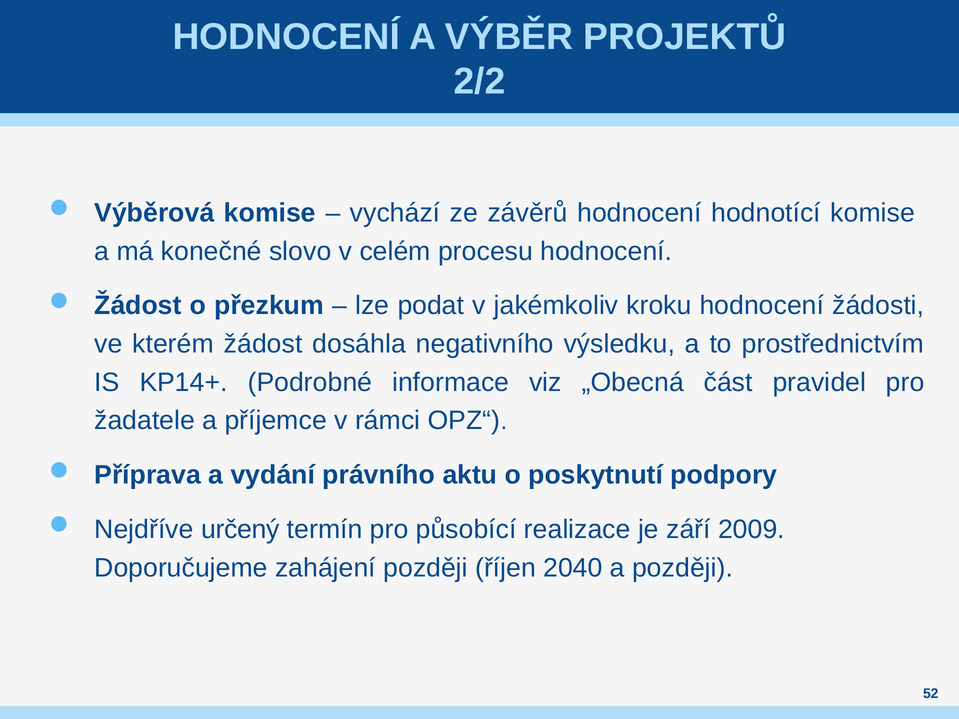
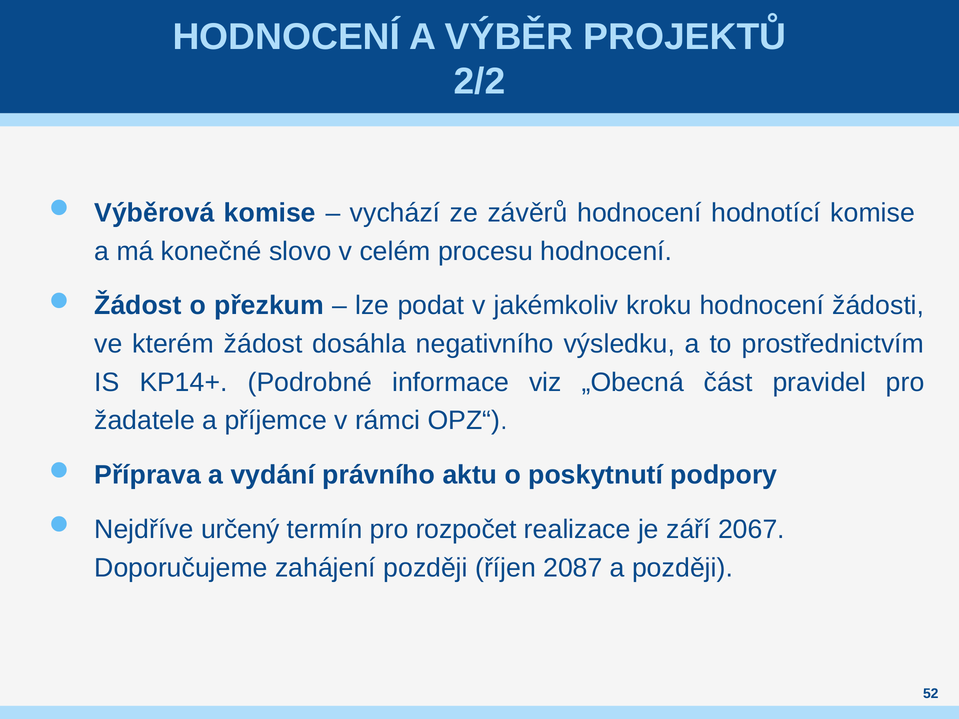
působící: působící -> rozpočet (466, 530)
2009: 2009 -> 2067 (751, 530)
2040: 2040 -> 2087 (573, 568)
